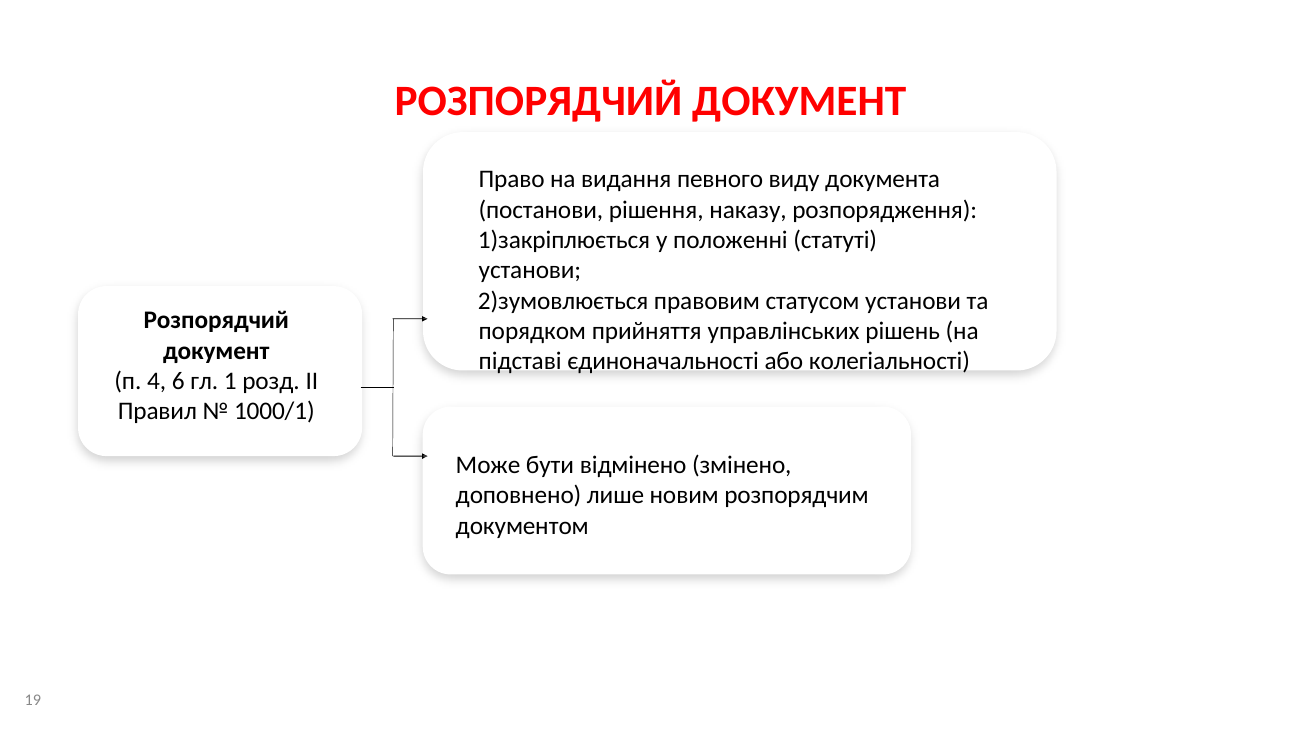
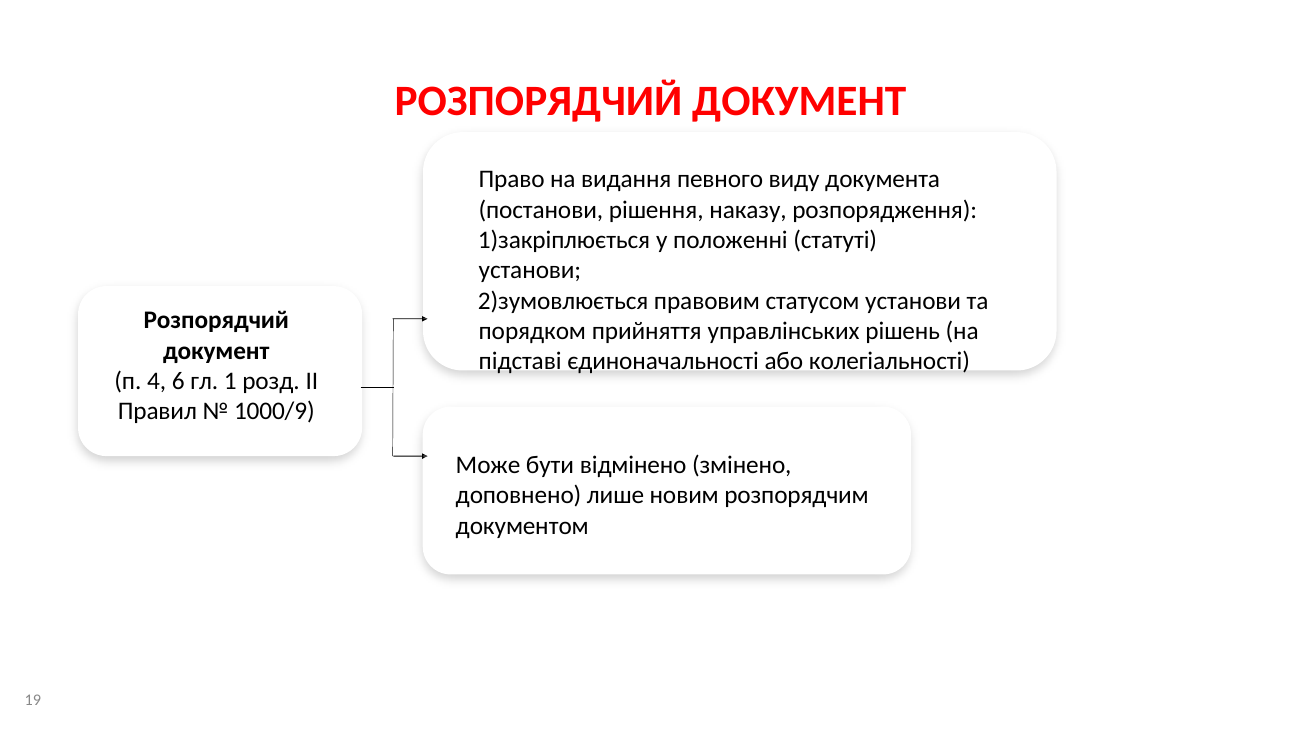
1000/1: 1000/1 -> 1000/9 (274, 412)
